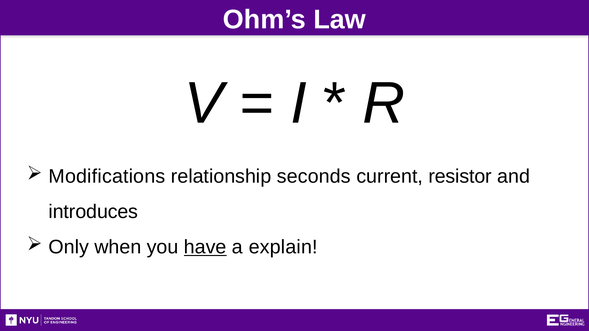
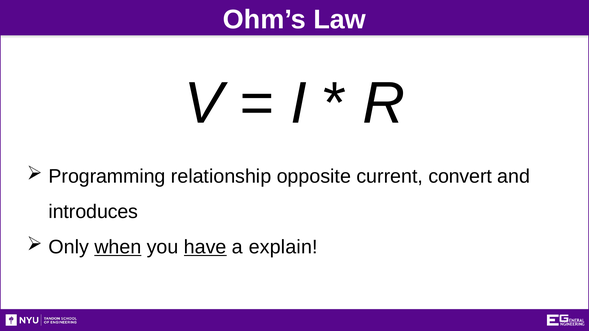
Modifications: Modifications -> Programming (107, 177)
seconds: seconds -> opposite (314, 177)
resistor: resistor -> convert (460, 177)
when underline: none -> present (118, 247)
